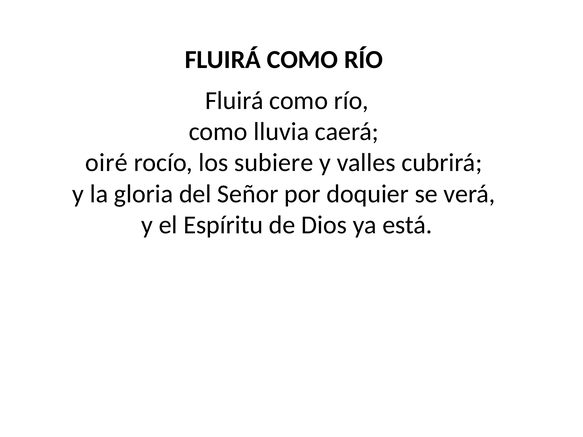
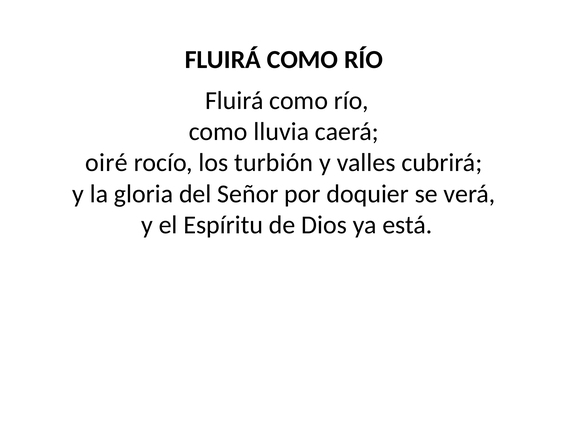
subiere: subiere -> turbión (274, 163)
